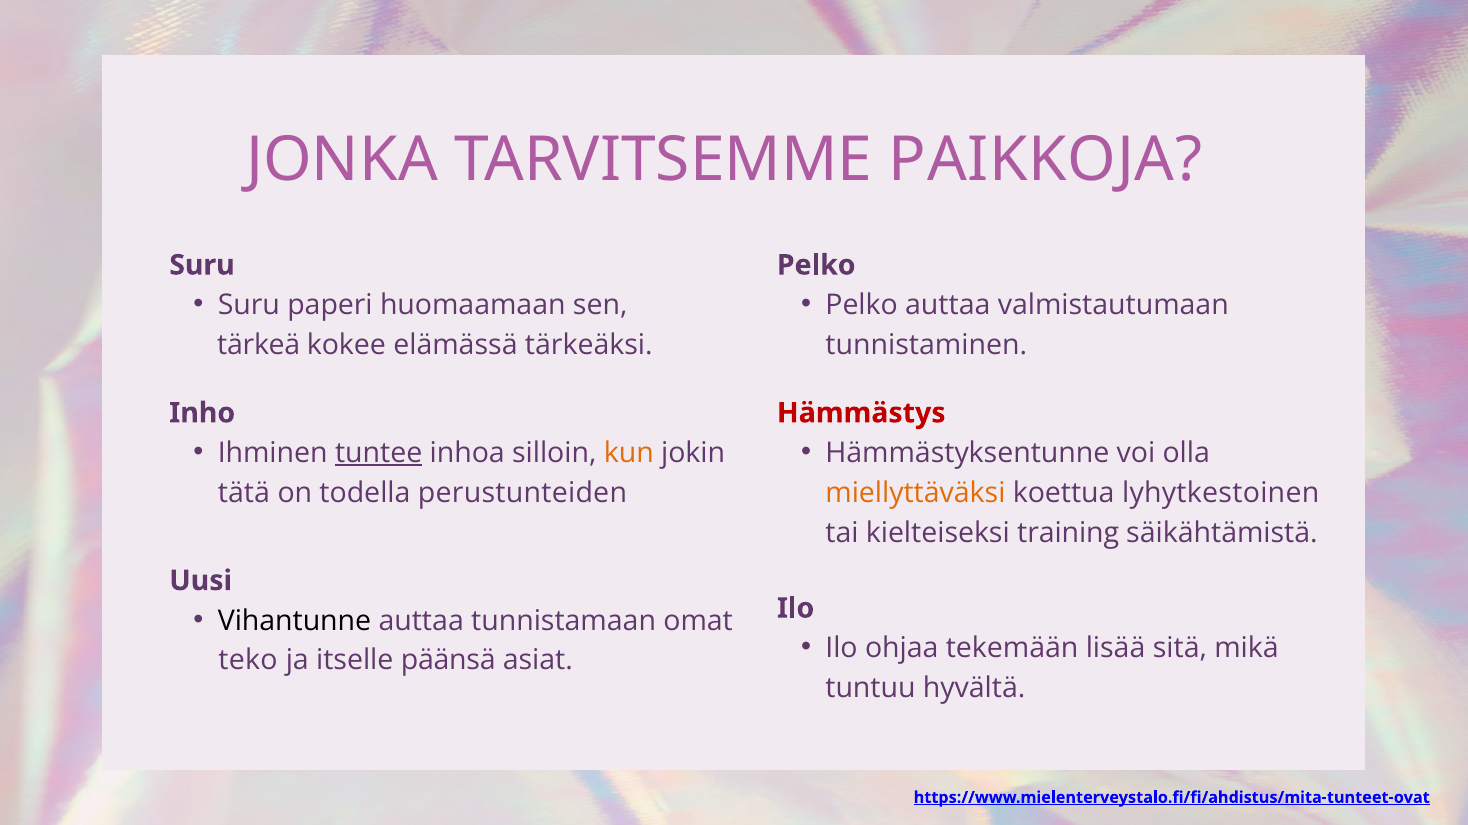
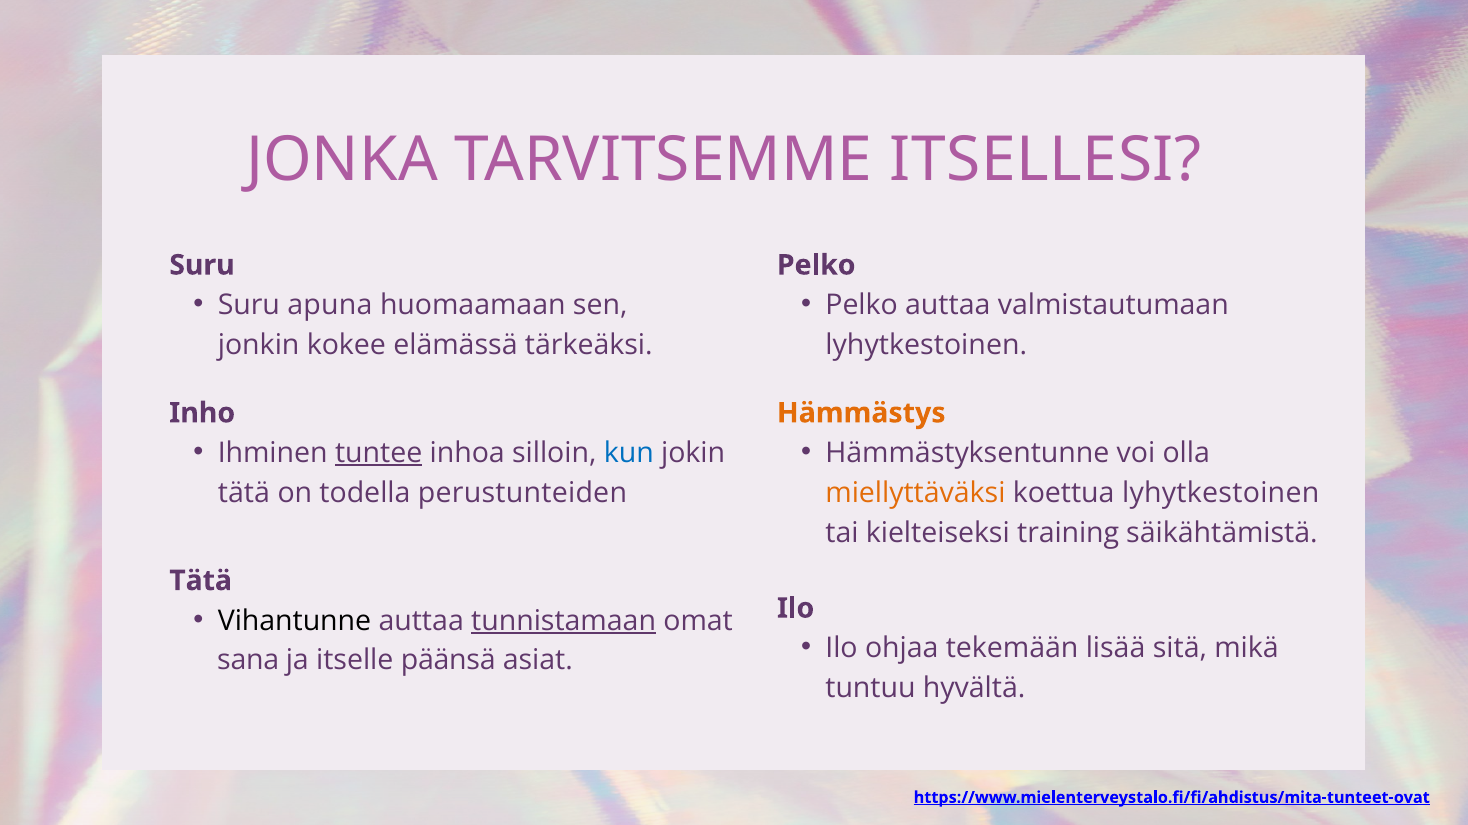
PAIKKOJA: PAIKKOJA -> ITSELLESI (1046, 161)
paperi: paperi -> apuna (330, 305)
tärkeä: tärkeä -> jonkin (259, 345)
tunnistaminen: tunnistaminen -> lyhytkestoinen (926, 345)
Hämmästys colour: red -> orange (861, 413)
kun colour: orange -> blue (629, 453)
Uusi: Uusi -> Tätä (201, 581)
tunnistamaan underline: none -> present (564, 621)
teko: teko -> sana (248, 661)
